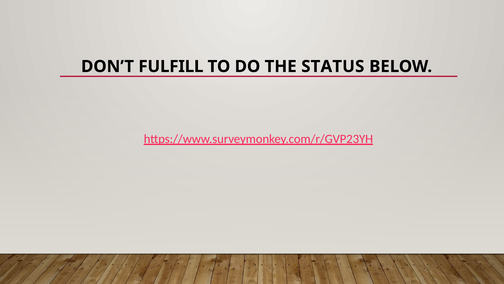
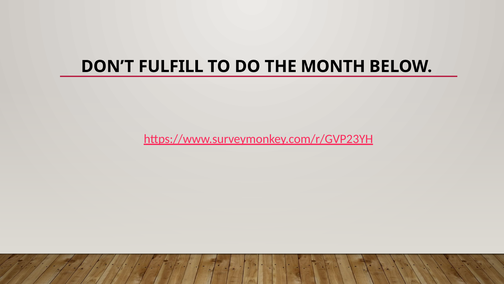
STATUS: STATUS -> MONTH (333, 66)
